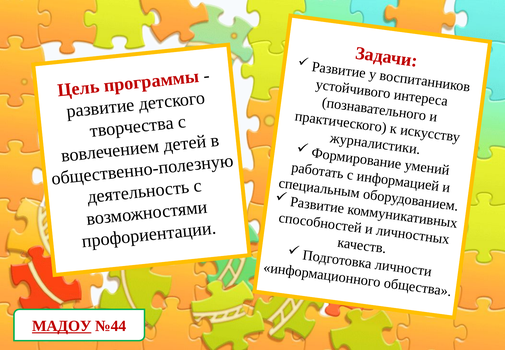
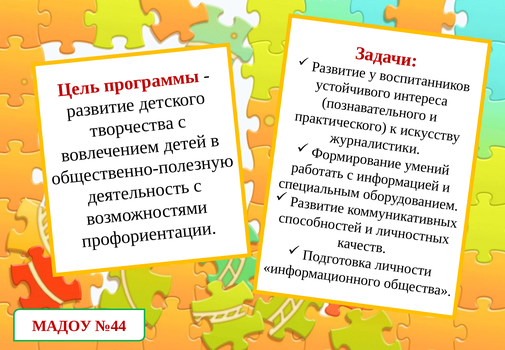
МАДОУ underline: present -> none (62, 326)
